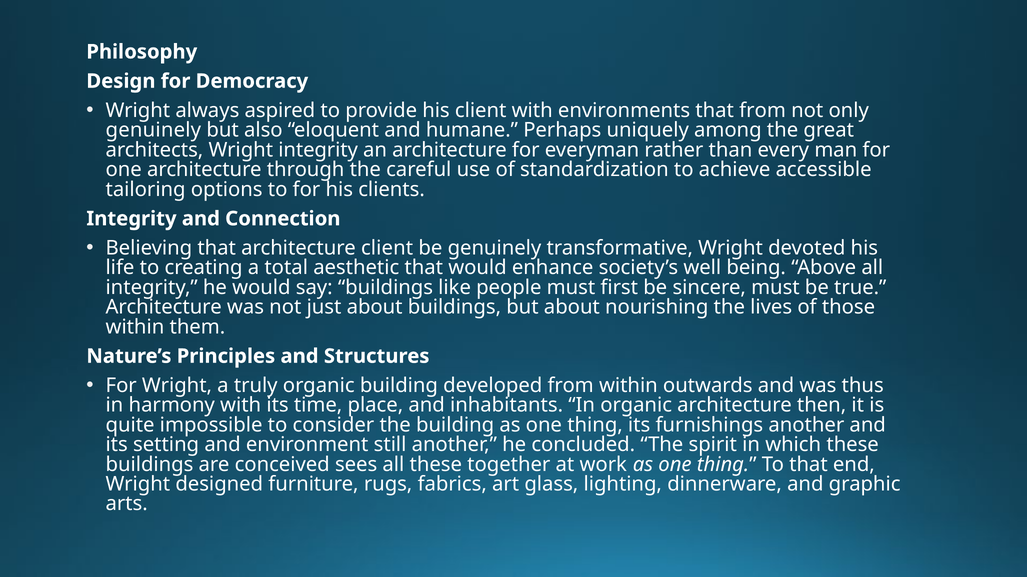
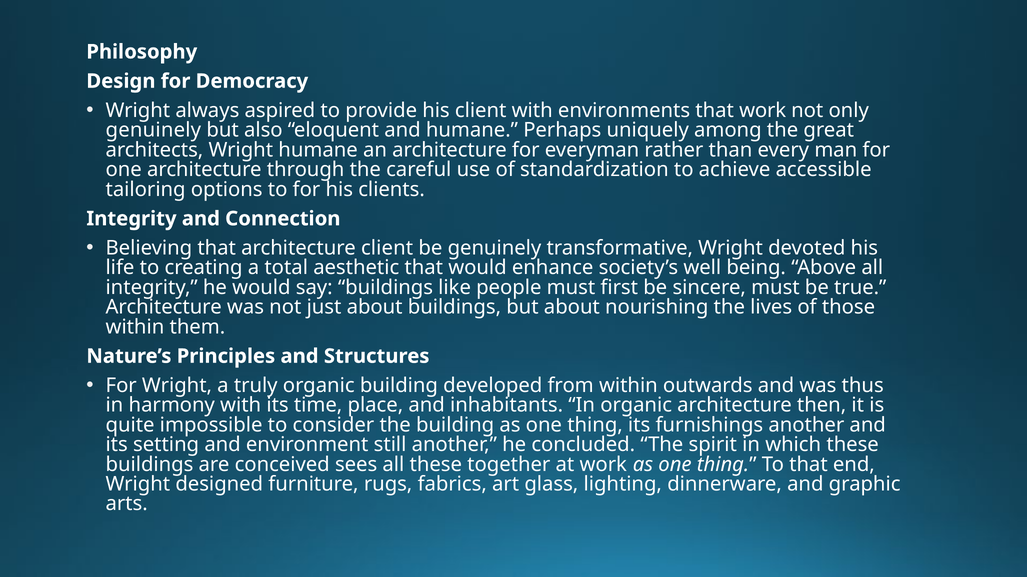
that from: from -> work (763, 111)
Wright integrity: integrity -> humane (318, 150)
